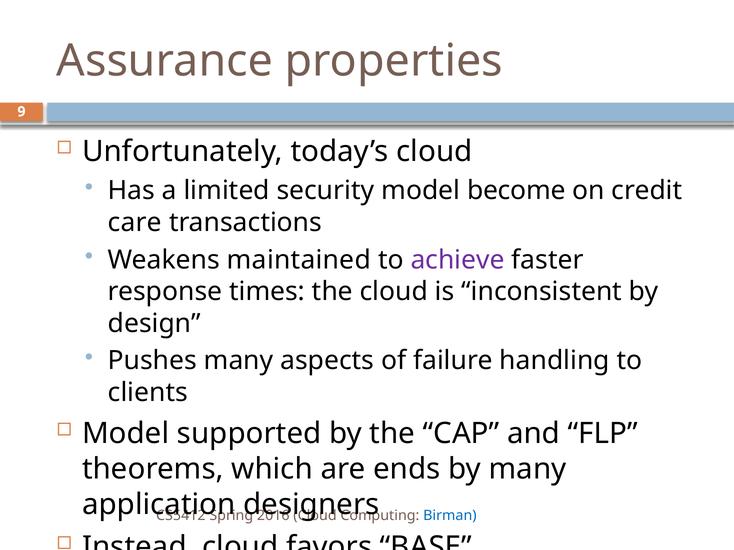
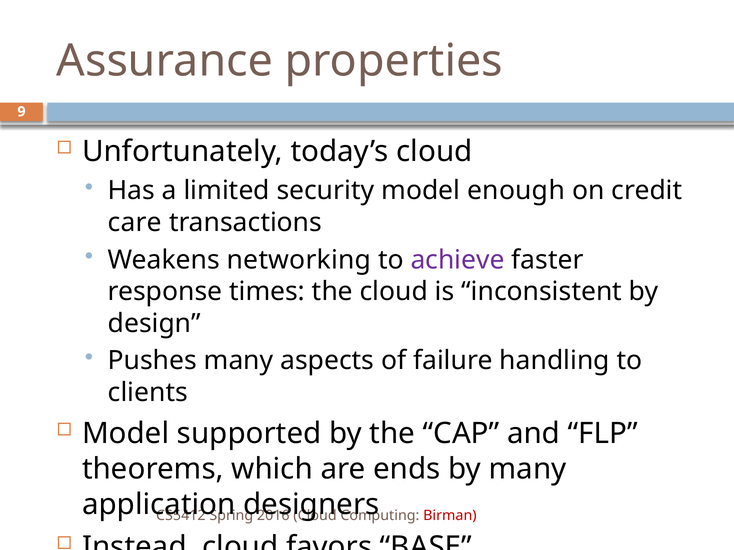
become: become -> enough (516, 191)
maintained: maintained -> networking (299, 260)
Birman colour: blue -> red (450, 516)
